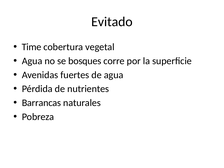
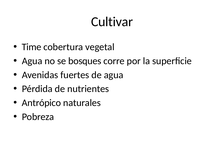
Evitado: Evitado -> Cultivar (112, 22)
Barrancas: Barrancas -> Antrópico (41, 103)
